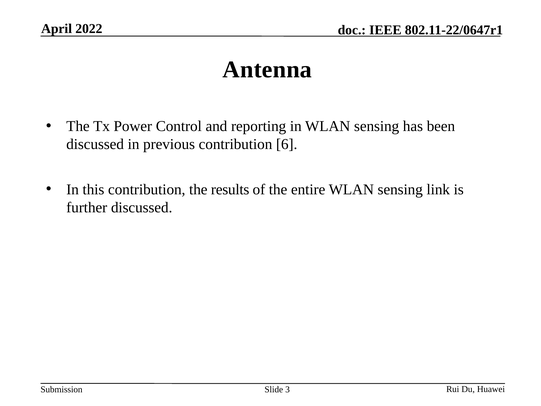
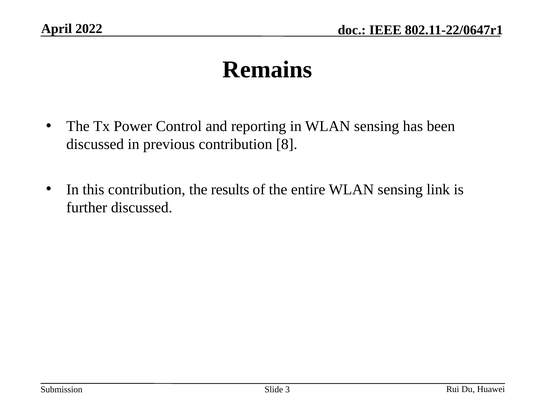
Antenna: Antenna -> Remains (267, 70)
6: 6 -> 8 (287, 144)
